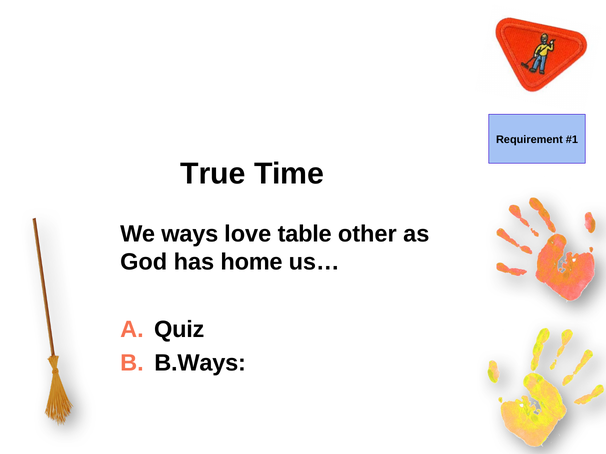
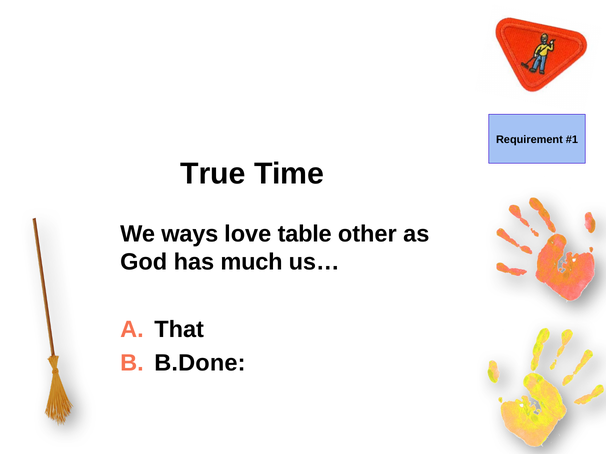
home: home -> much (252, 262)
Quiz: Quiz -> That (179, 330)
B.Ways: B.Ways -> B.Done (200, 364)
